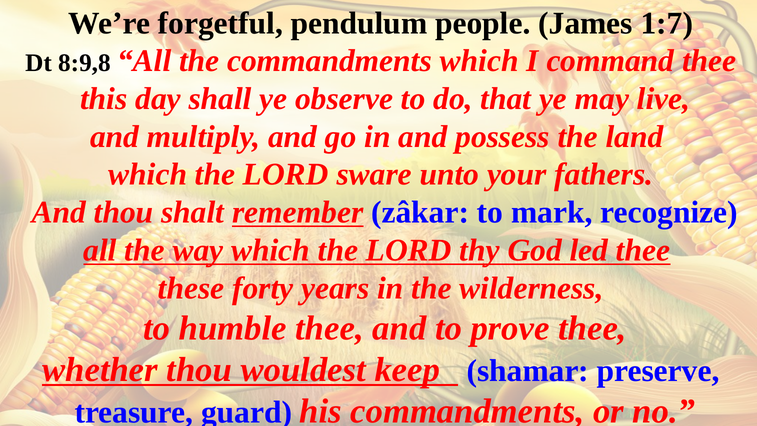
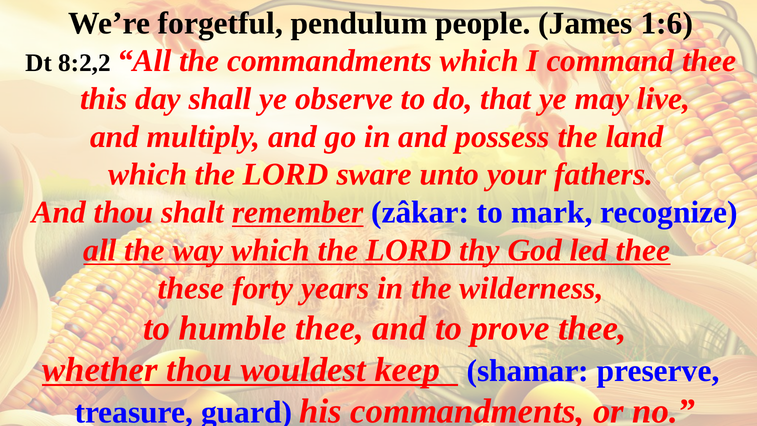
1:7: 1:7 -> 1:6 (667, 23)
8:9,8: 8:9,8 -> 8:2,2 (84, 63)
